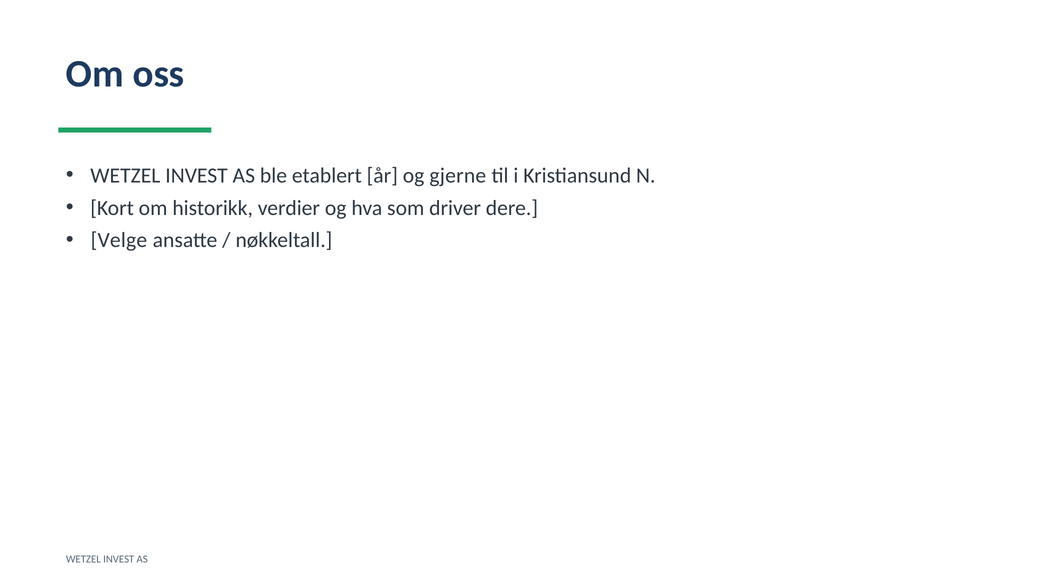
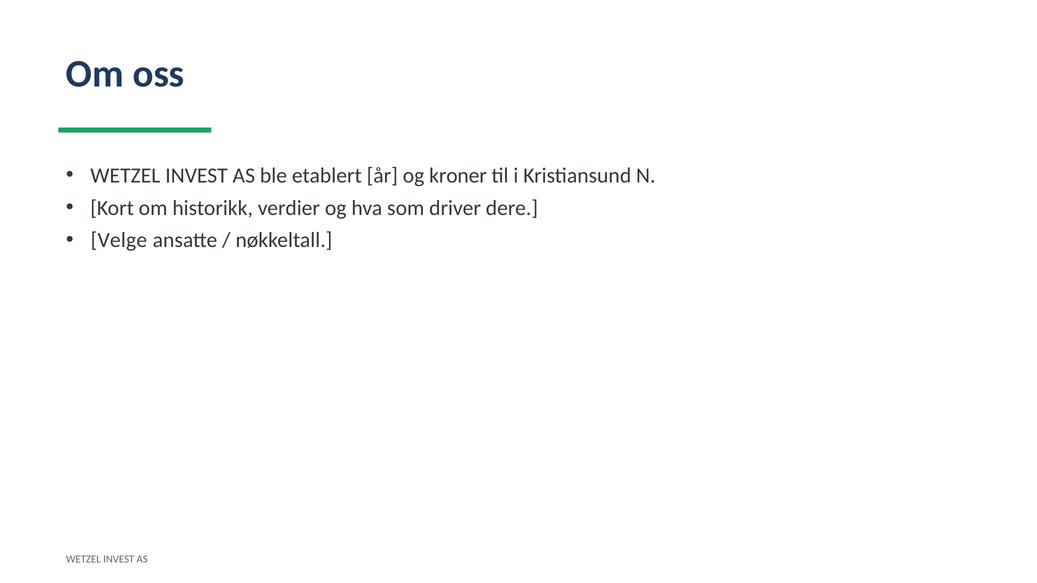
gjerne: gjerne -> kroner (458, 176)
